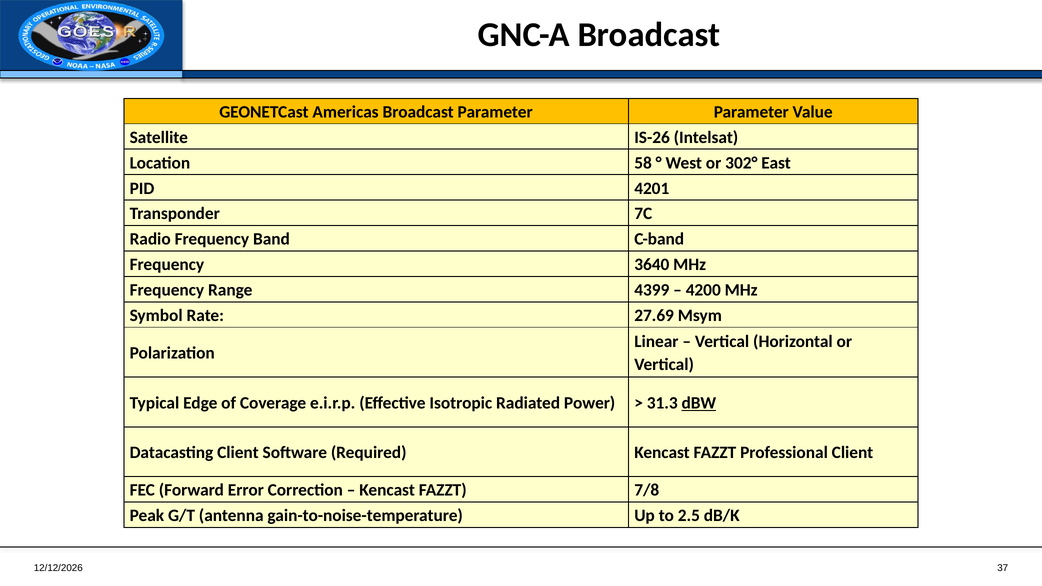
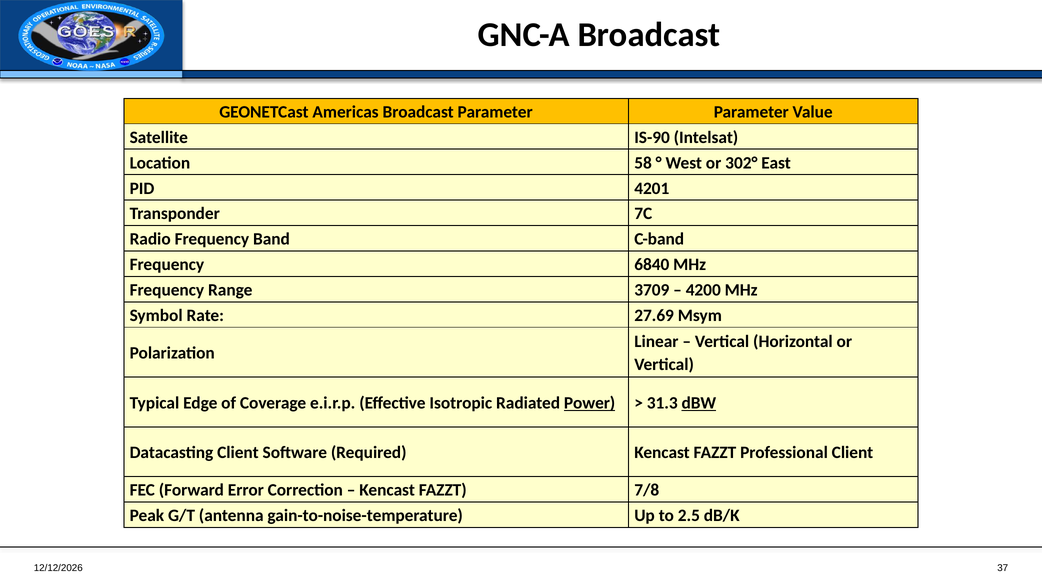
IS-26: IS-26 -> IS-90 (652, 137)
3640: 3640 -> 6840 (652, 265)
4399: 4399 -> 3709 (652, 290)
Power underline: none -> present (590, 403)
